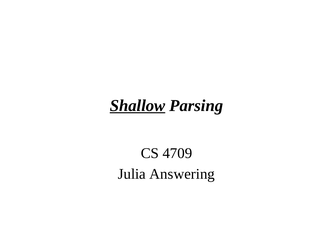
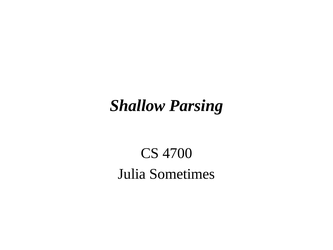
Shallow underline: present -> none (138, 106)
4709: 4709 -> 4700 (177, 153)
Answering: Answering -> Sometimes (182, 174)
